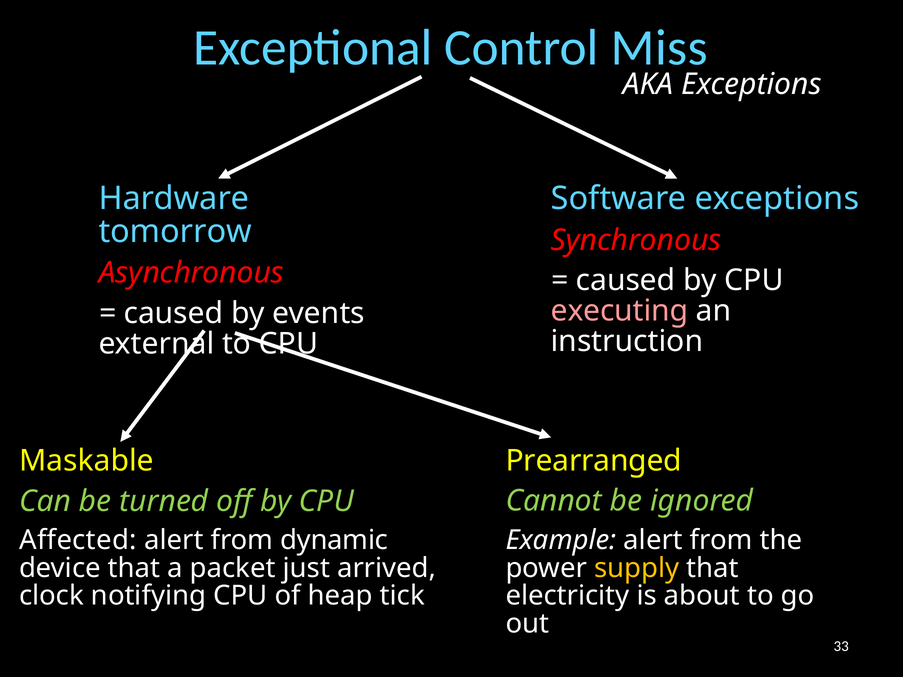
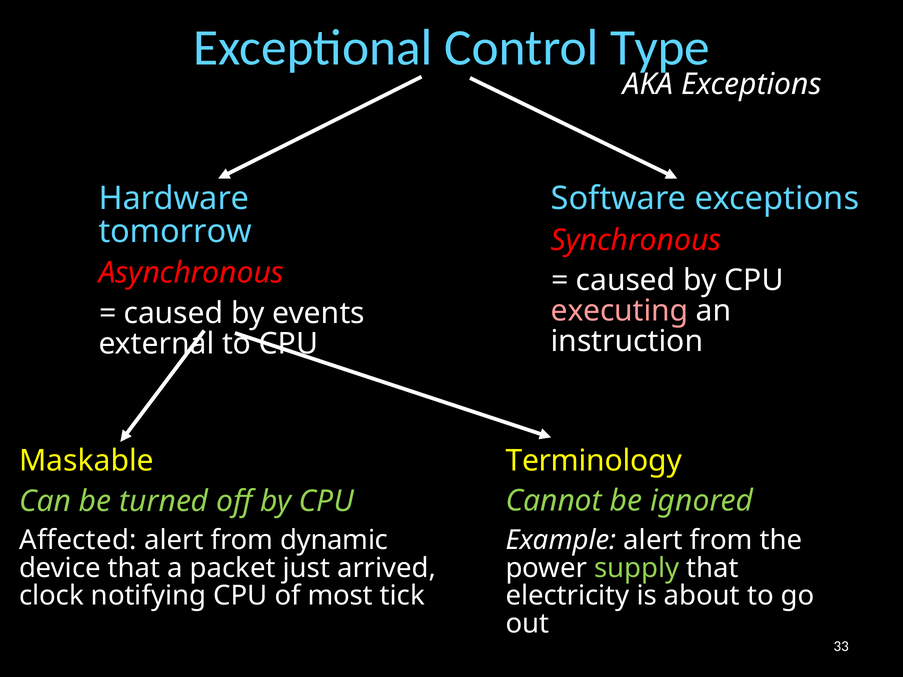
Miss: Miss -> Type (660, 48)
Prearranged: Prearranged -> Terminology (594, 461)
supply colour: yellow -> light green (637, 568)
heap: heap -> most (340, 596)
